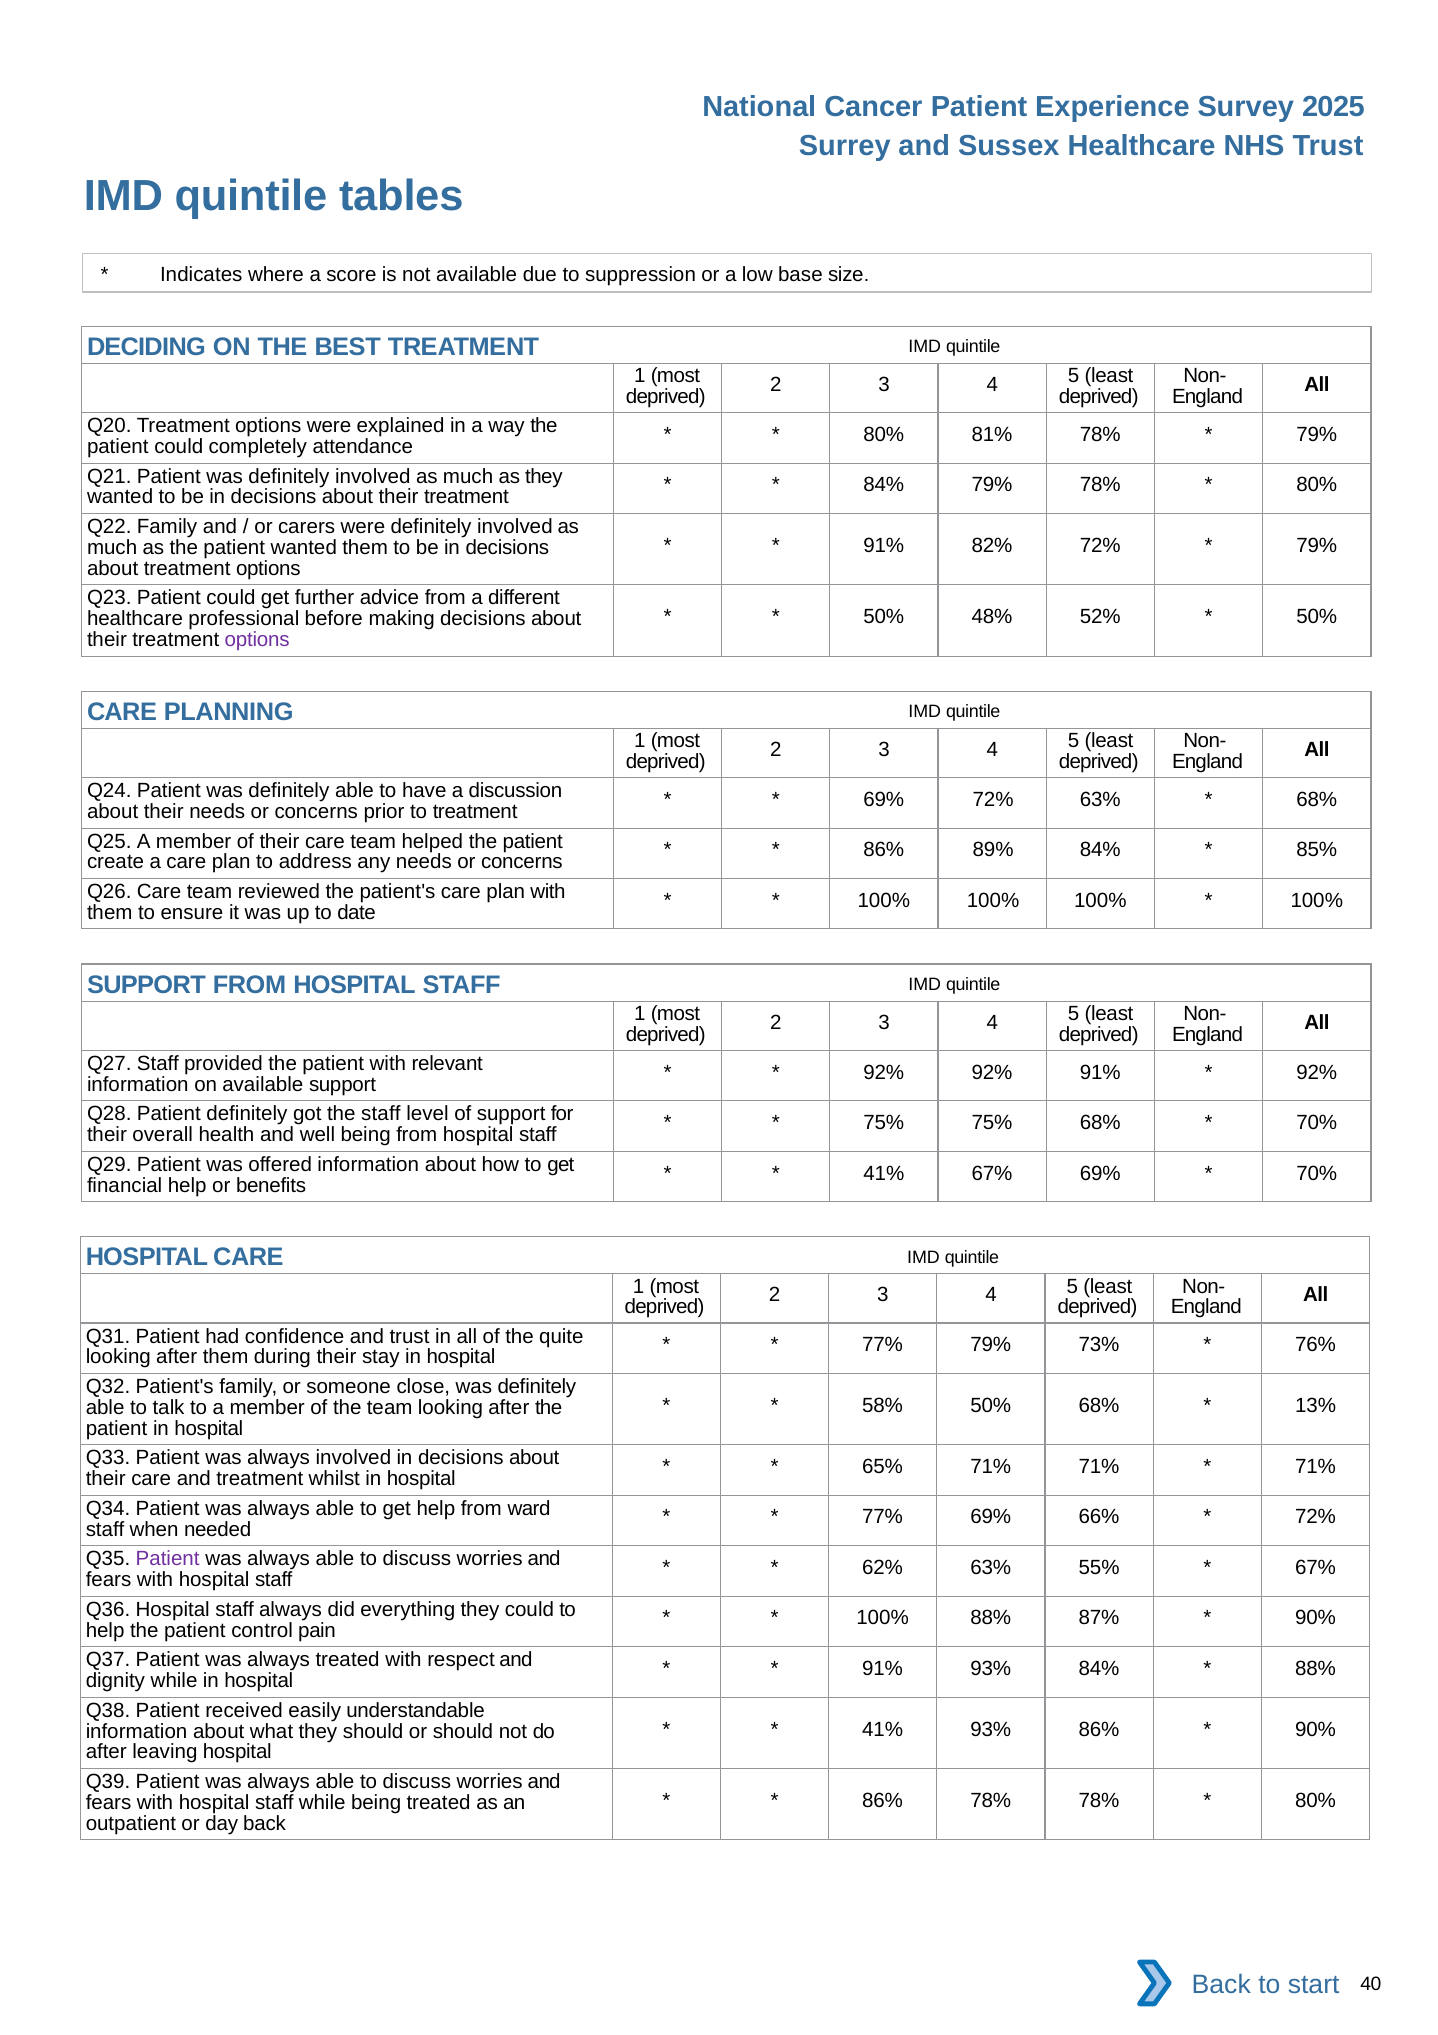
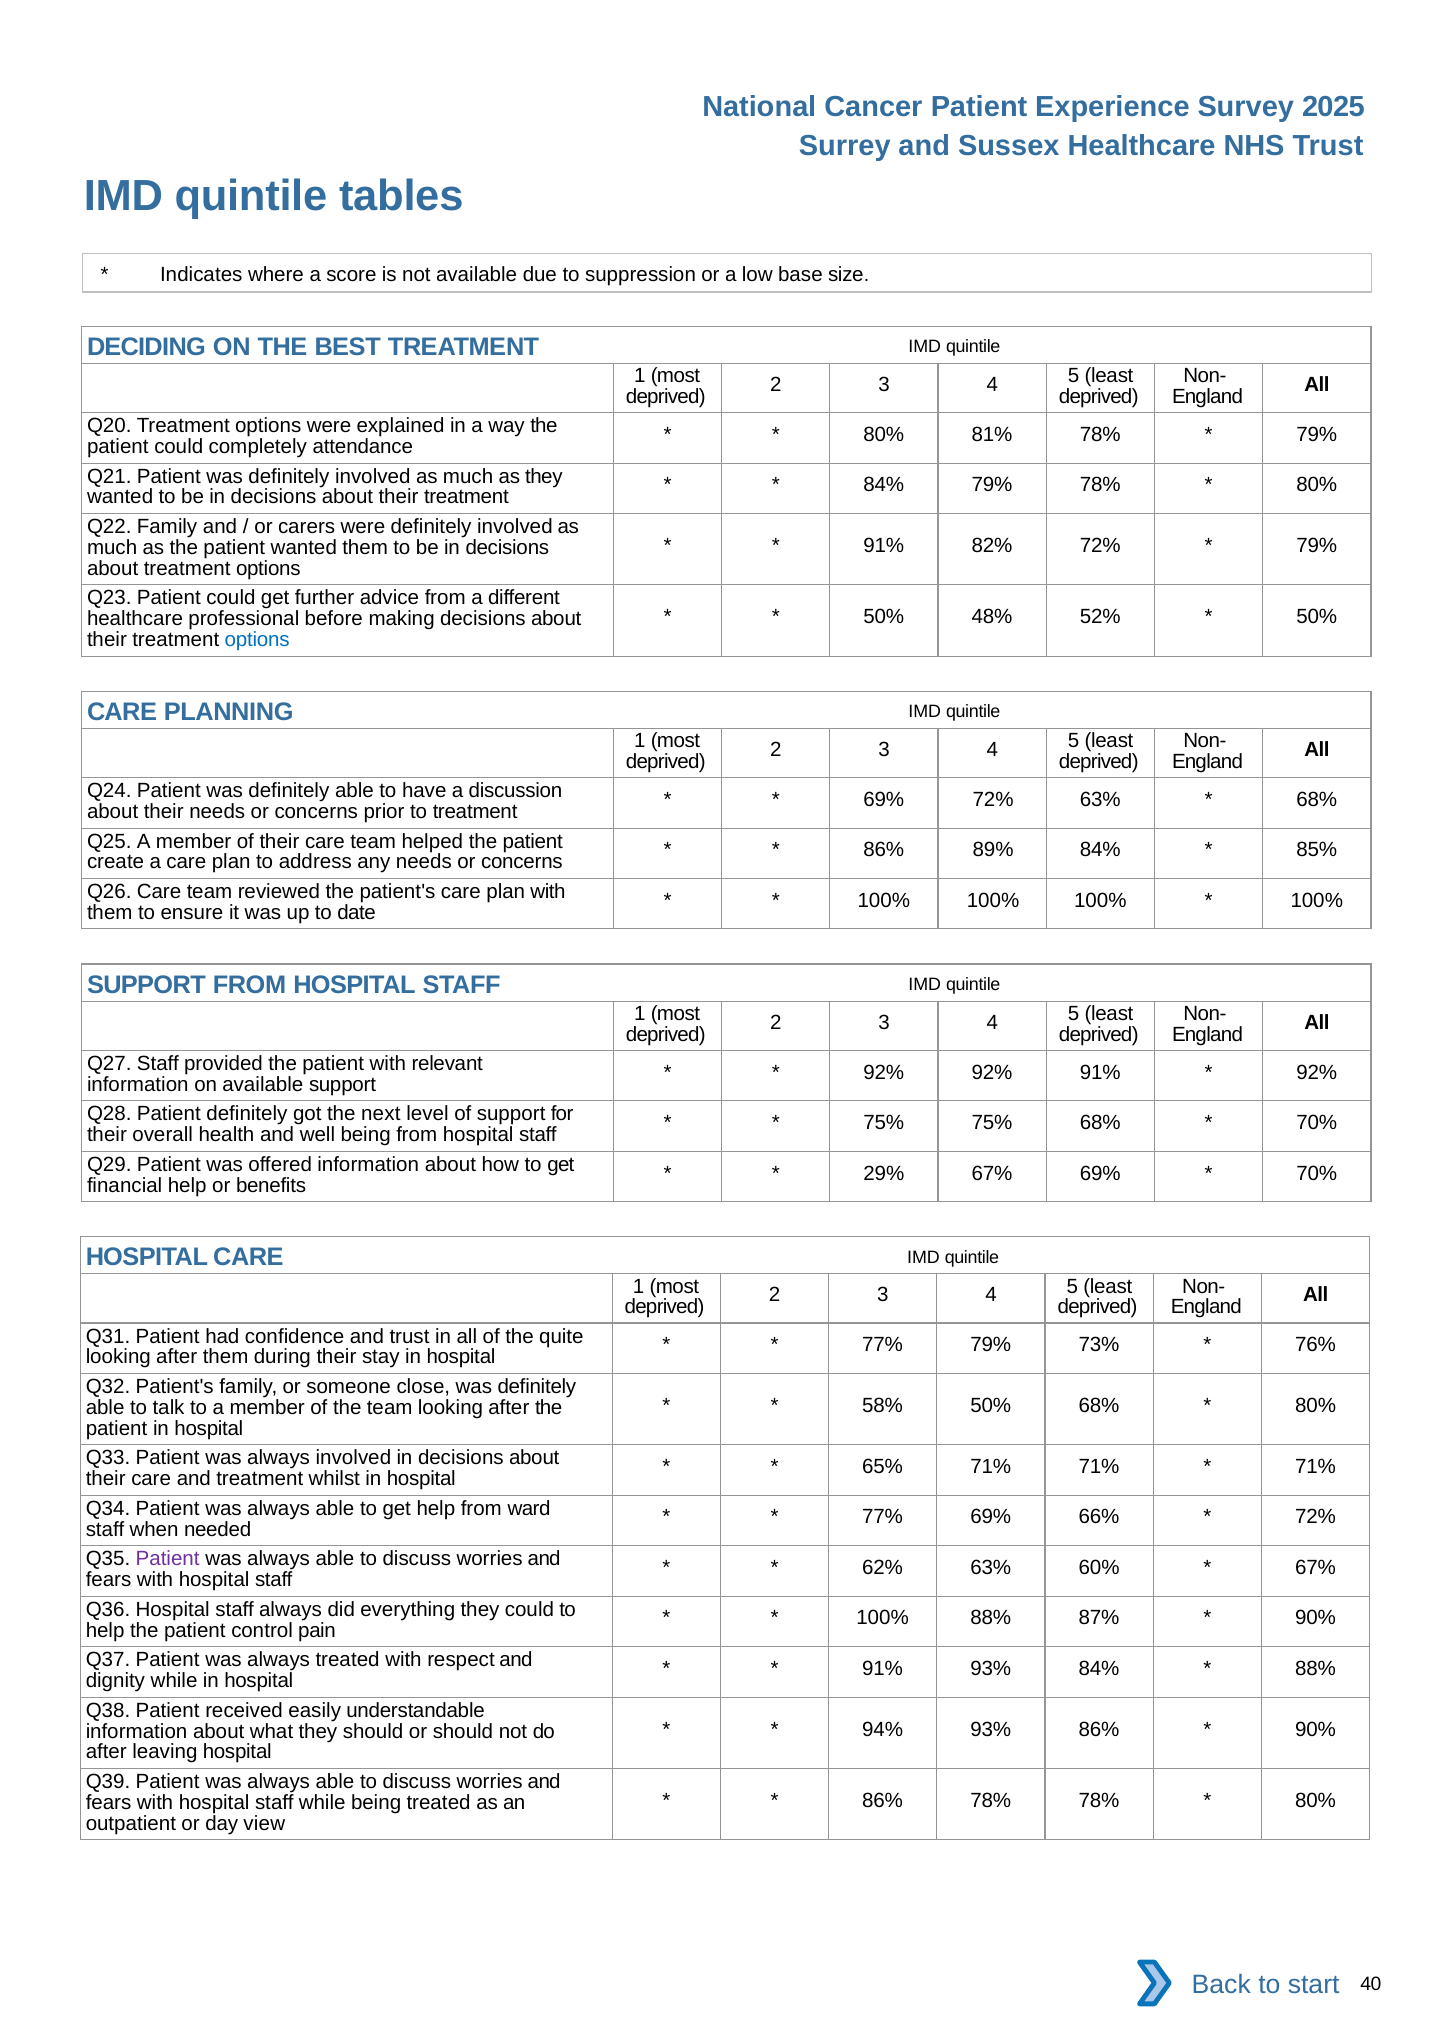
options colour: purple -> blue (257, 640)
the staff: staff -> next (381, 1114)
41%: 41% -> 29% (884, 1173)
13%: 13% -> 80% (1316, 1406)
55%: 55% -> 60% (1099, 1568)
41%: 41% -> 94% (883, 1730)
day back: back -> view (264, 1823)
